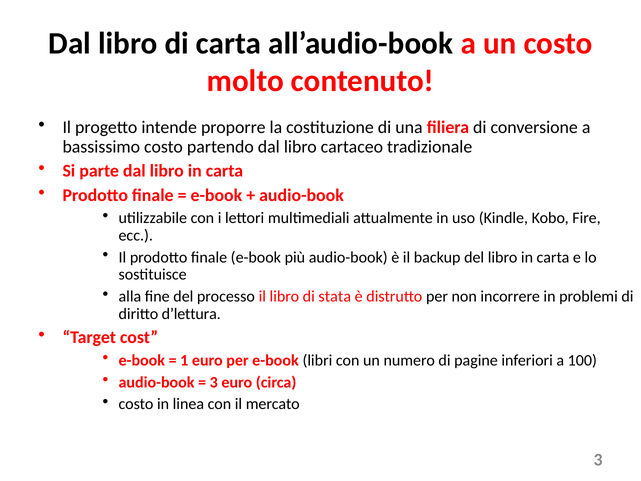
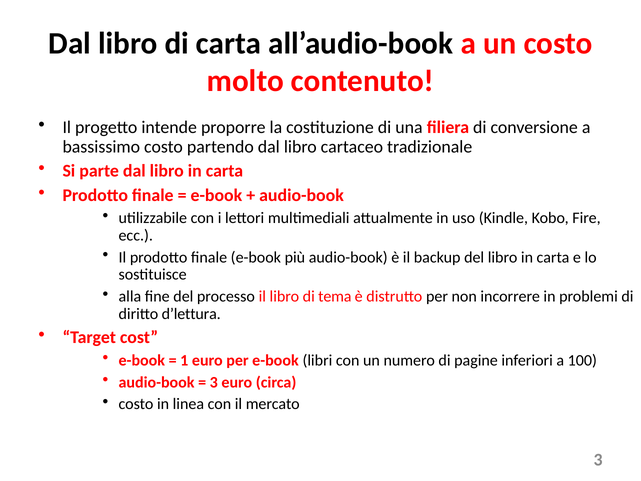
stata: stata -> tema (335, 296)
